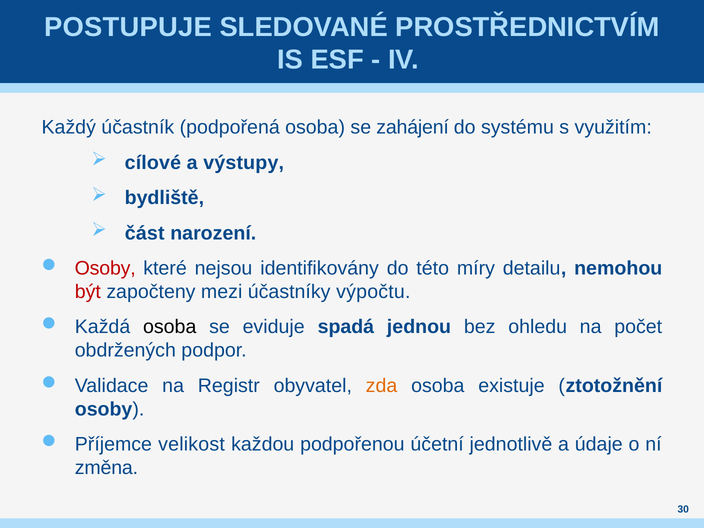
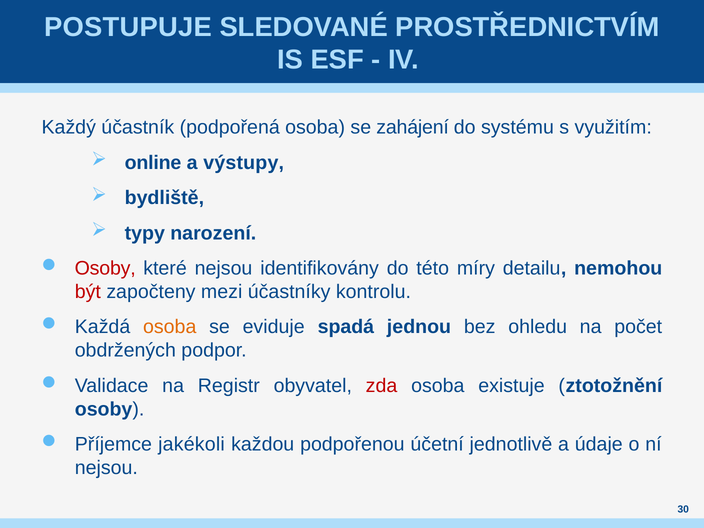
cílové: cílové -> online (153, 163)
část: část -> typy (145, 233)
výpočtu: výpočtu -> kontrolu (373, 292)
osoba colour: black -> orange (170, 327)
zda colour: orange -> red (382, 386)
velikost: velikost -> jakékoli (192, 444)
změna: změna -> nejsou (106, 468)
